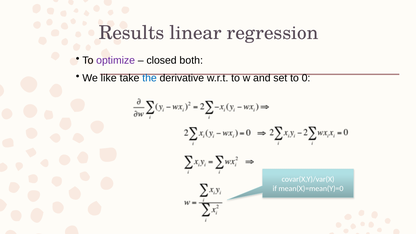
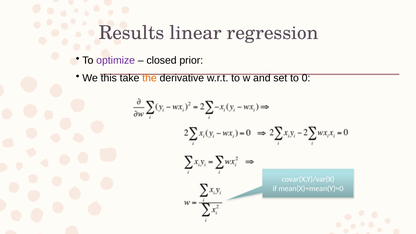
both: both -> prior (191, 61)
like: like -> this (109, 78)
the colour: blue -> orange (150, 78)
